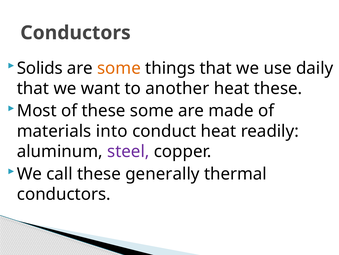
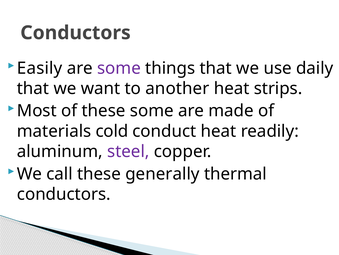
Solids: Solids -> Easily (40, 68)
some colour: orange -> purple (119, 68)
heat these: these -> strips (278, 88)
into: into -> cold (112, 131)
